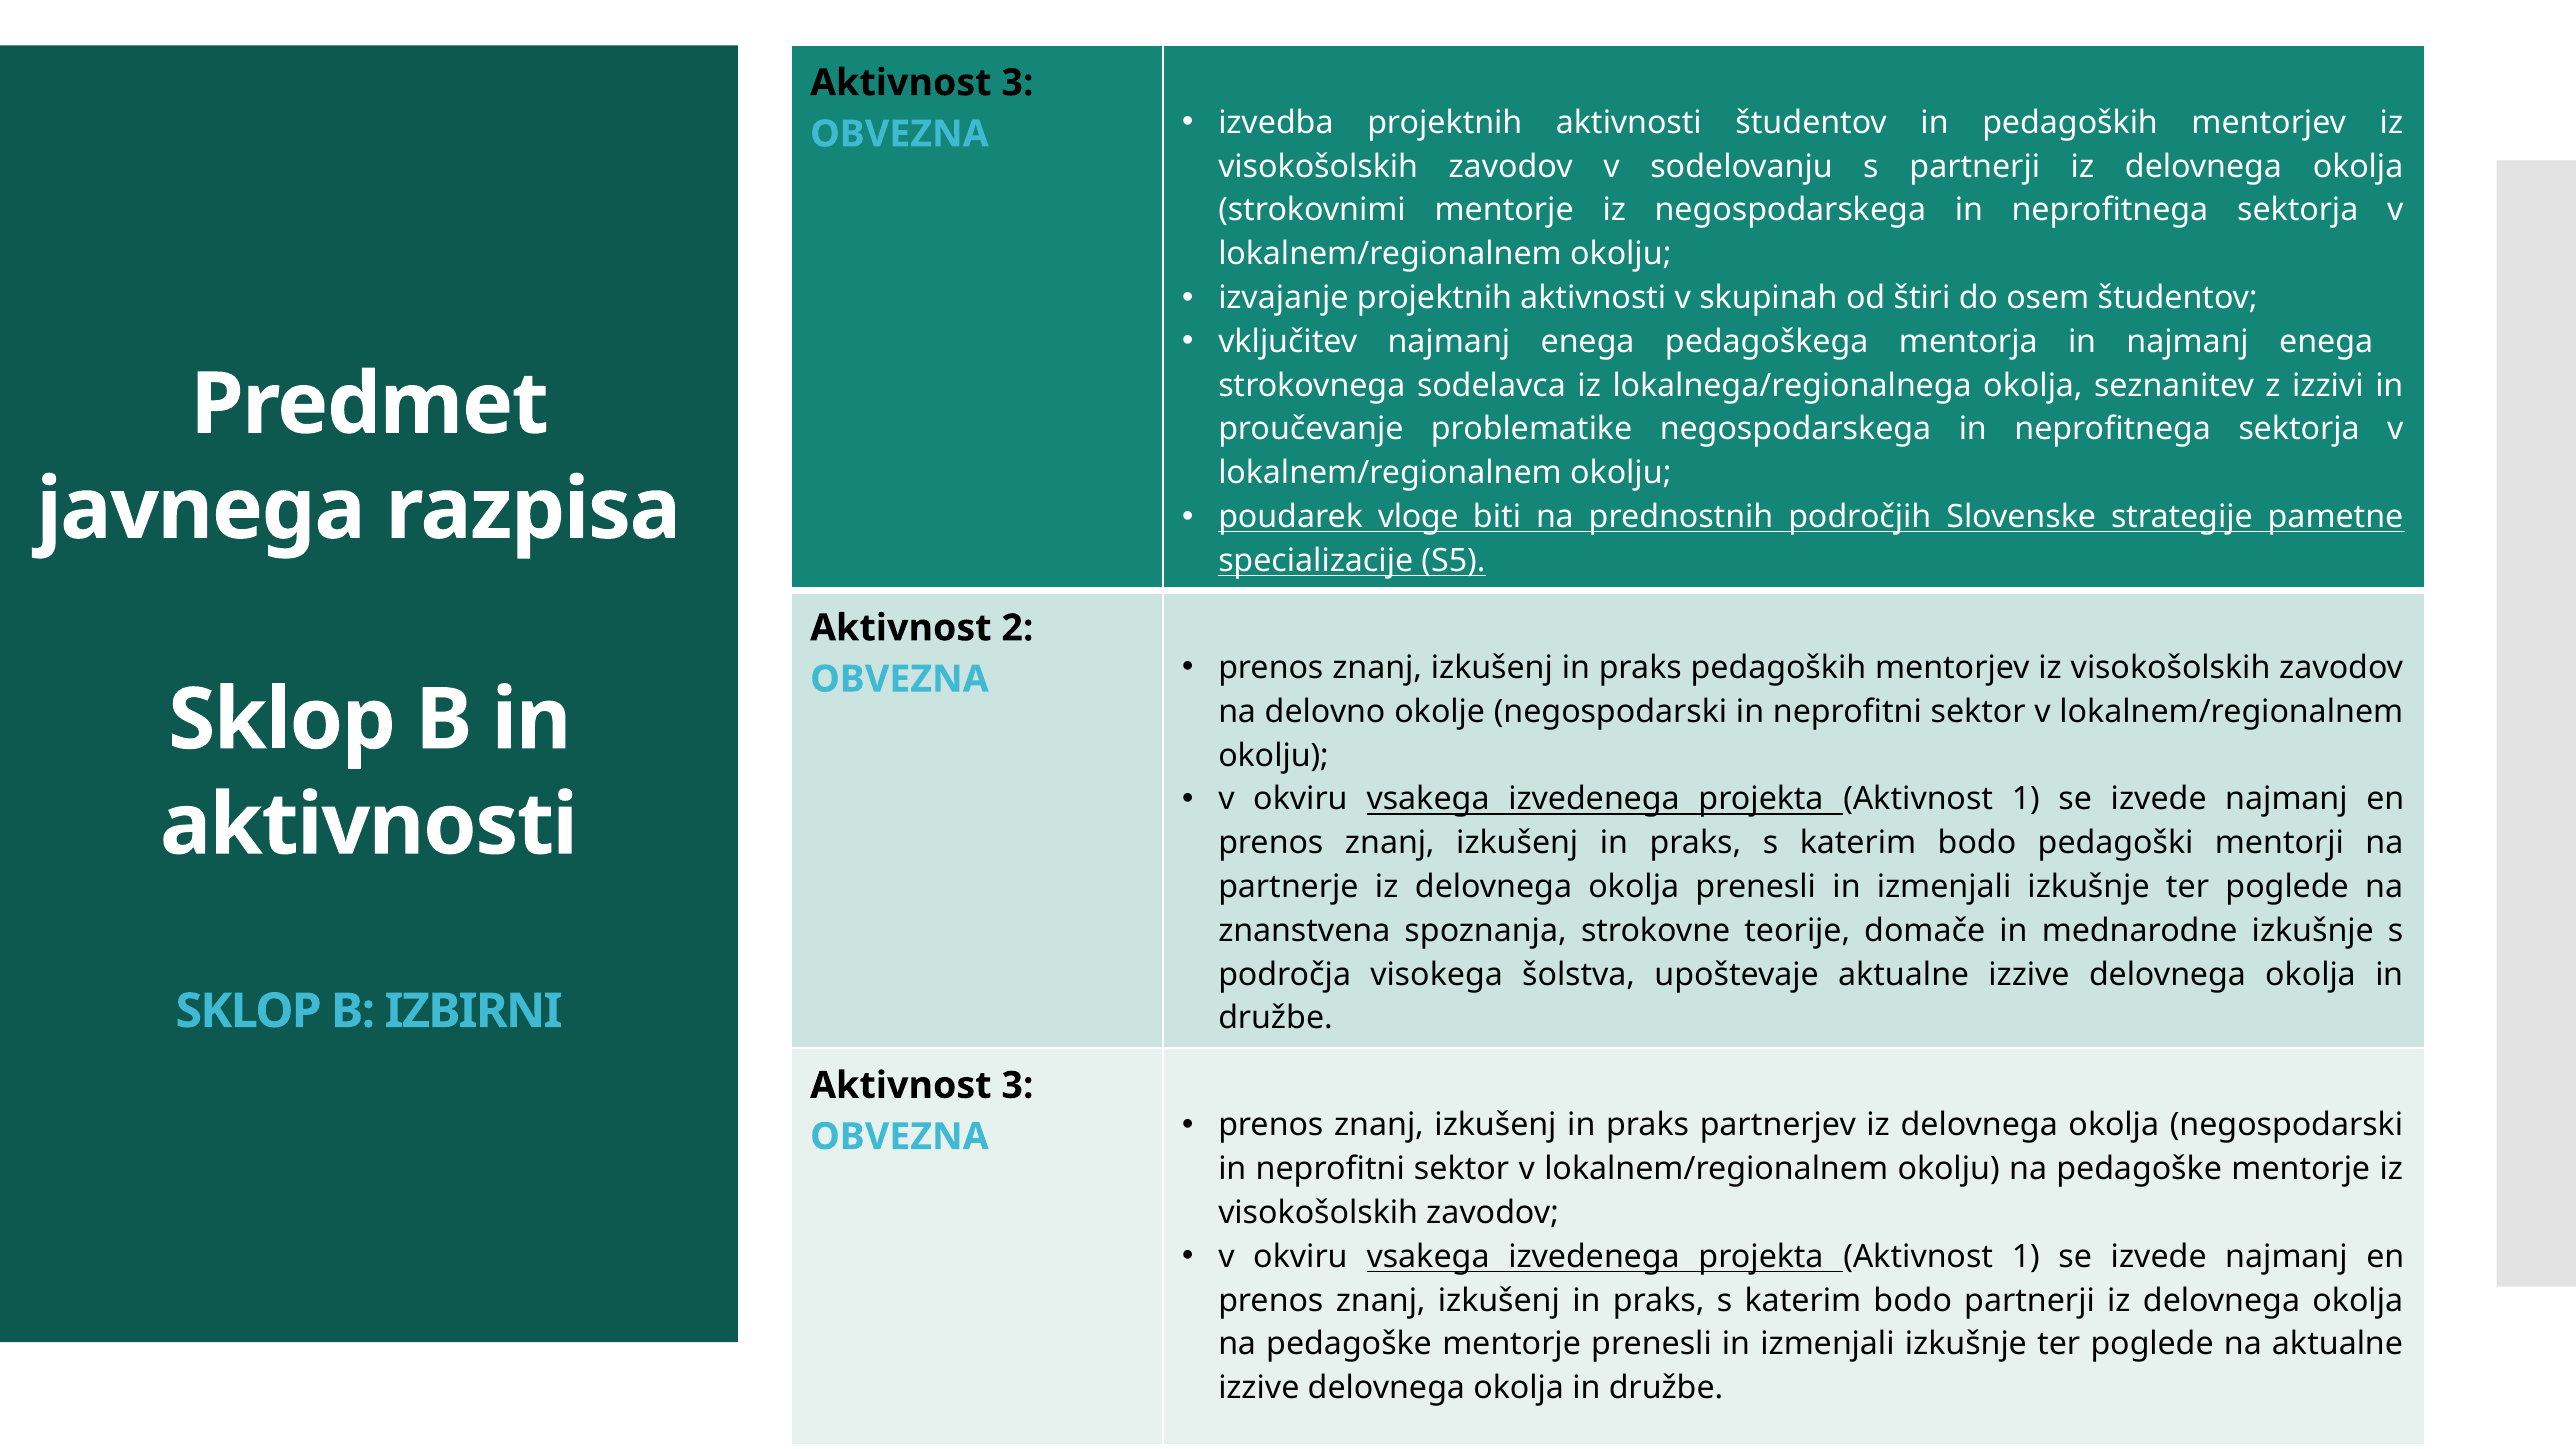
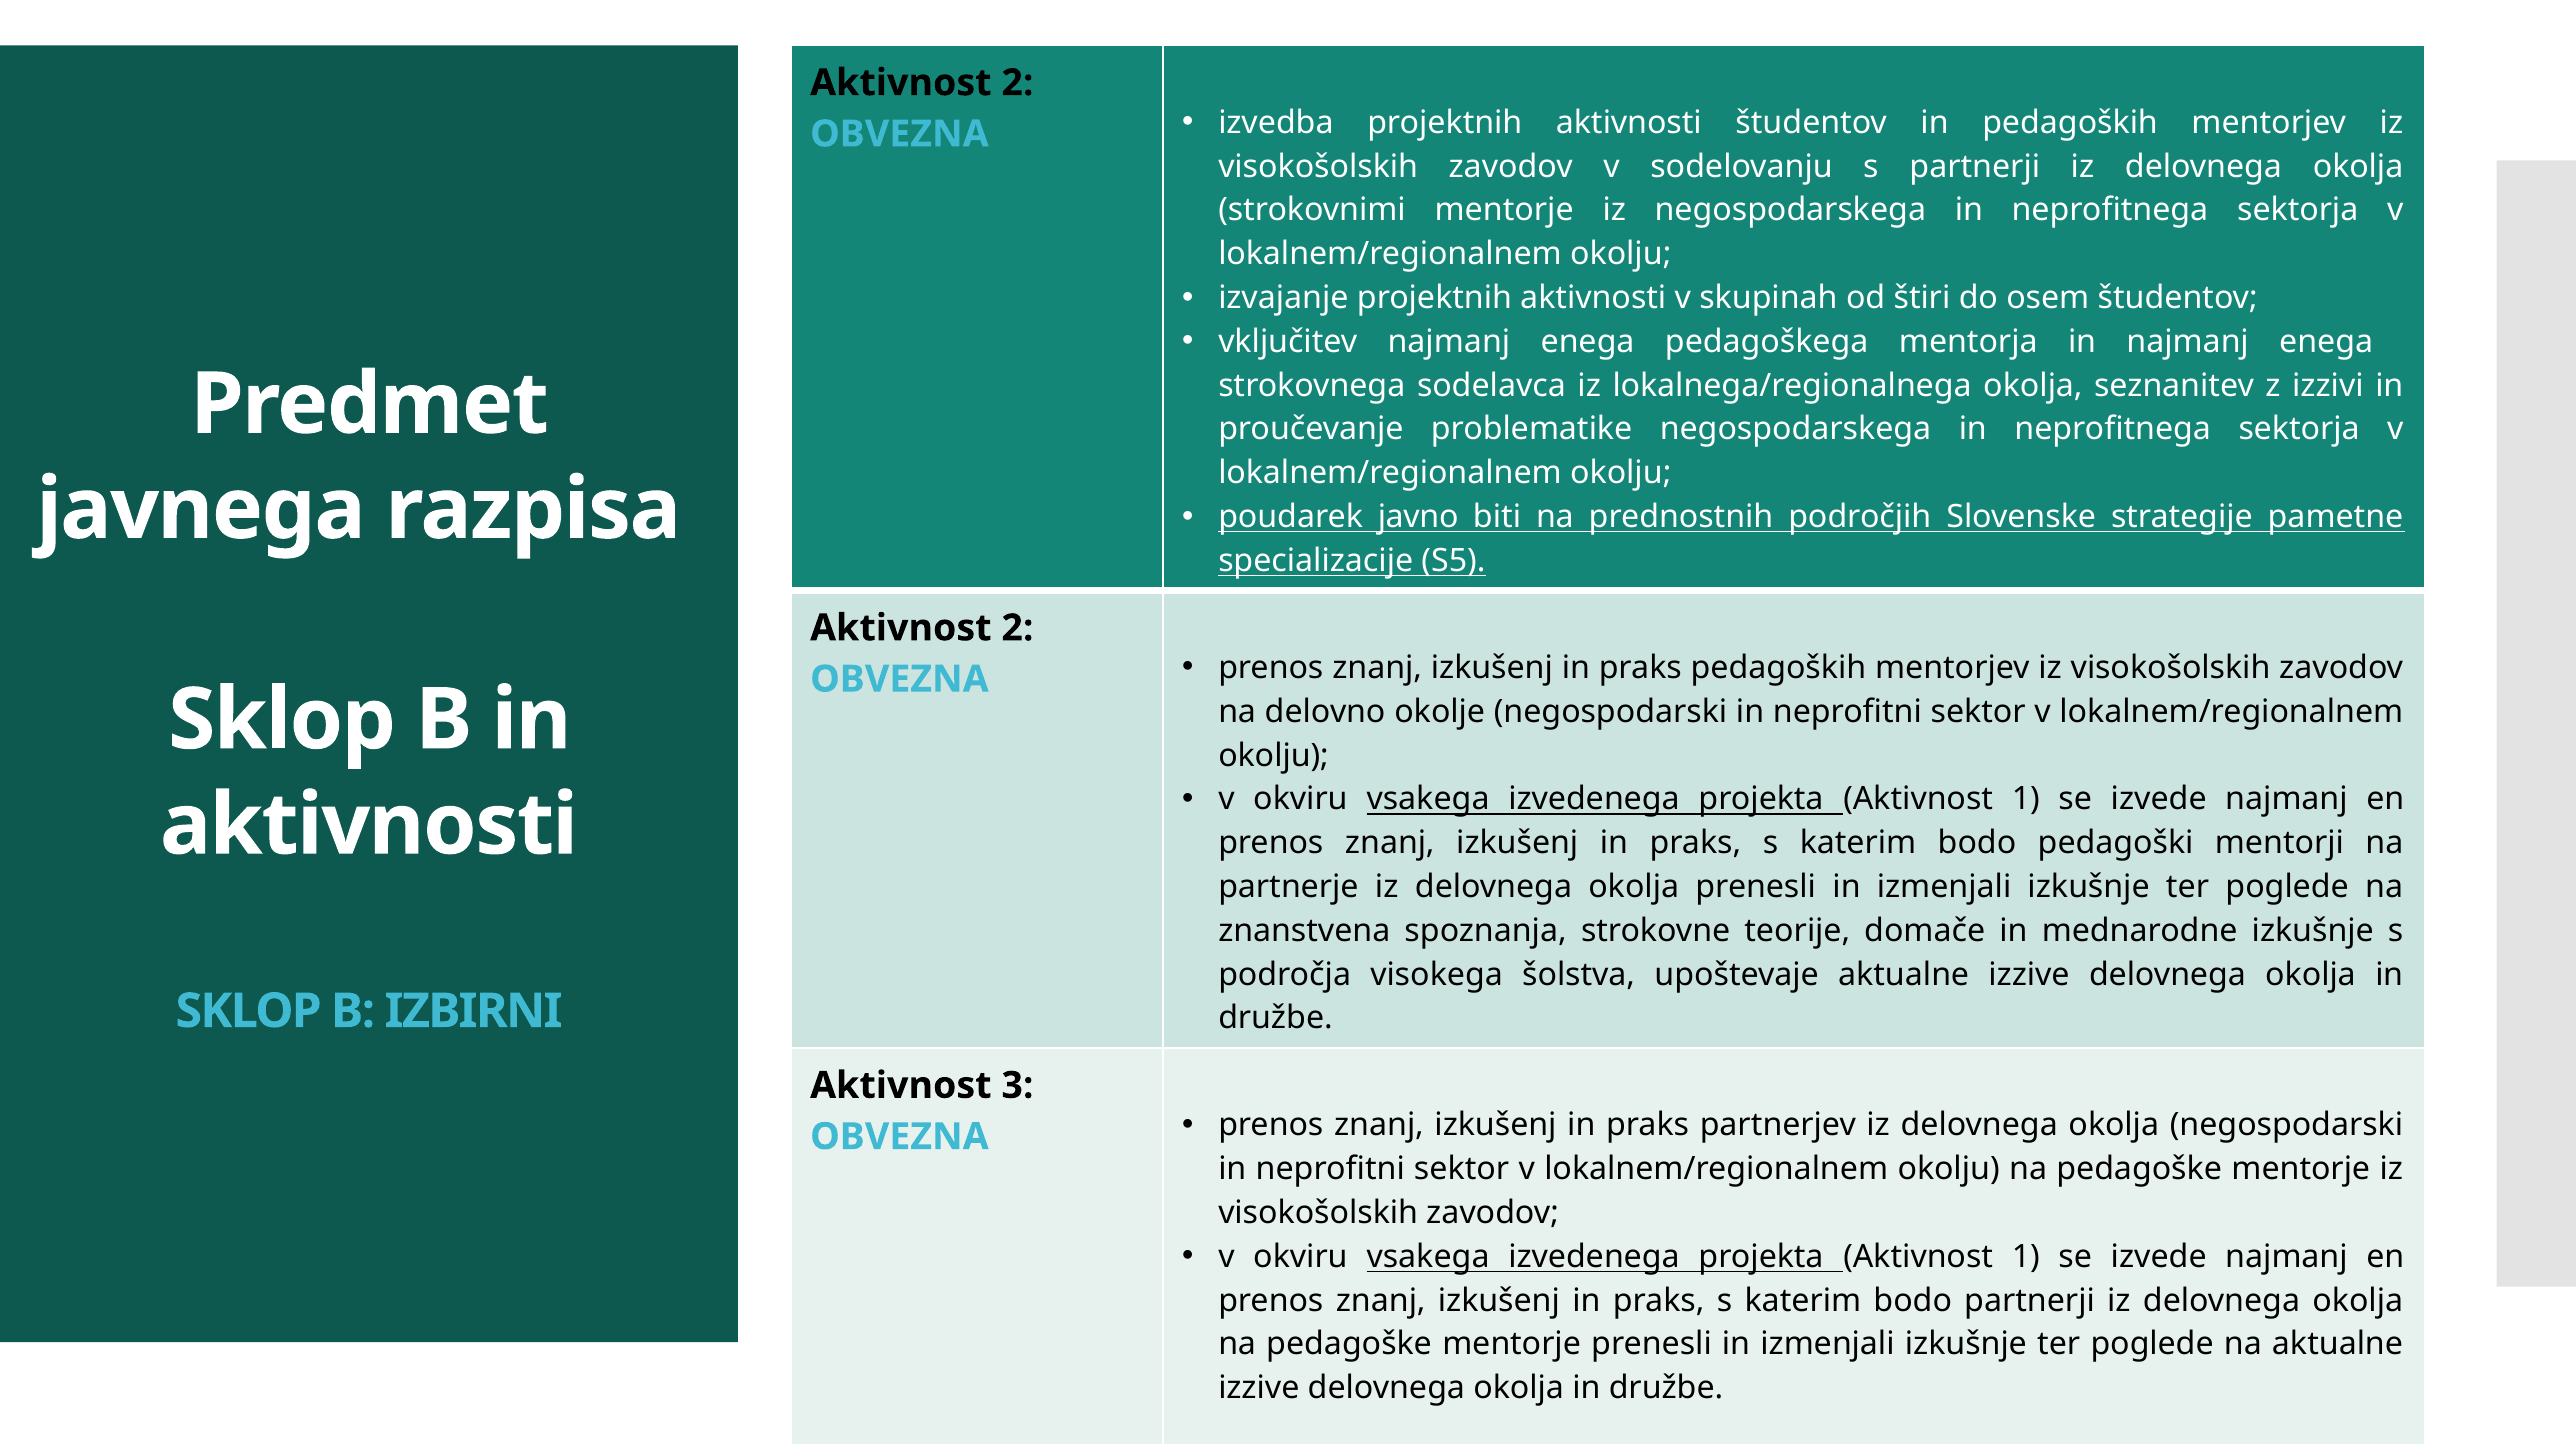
3: 3 -> 2 (1017, 83)
vloge: vloge -> javno (1418, 517)
